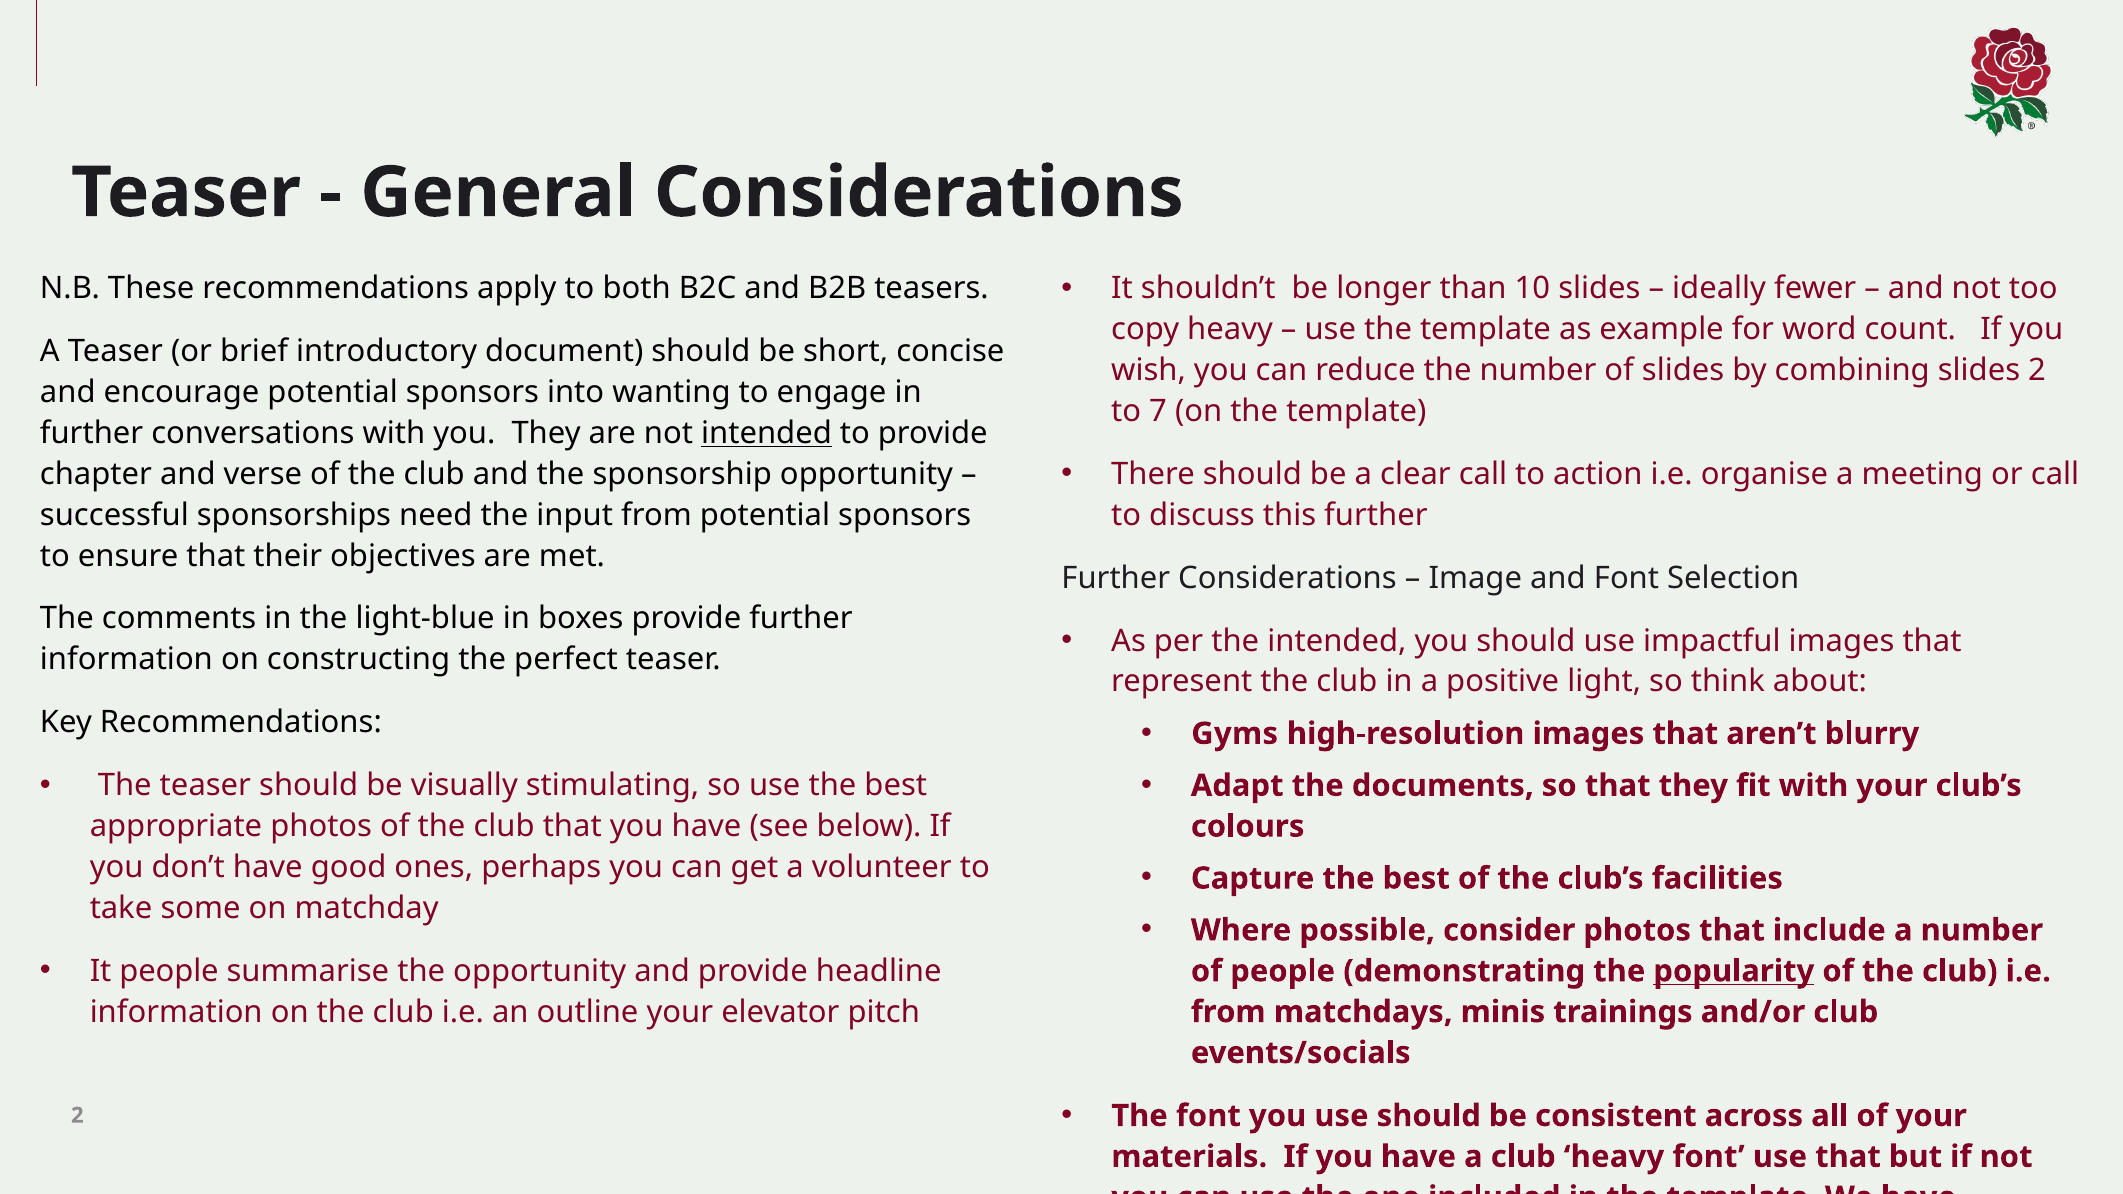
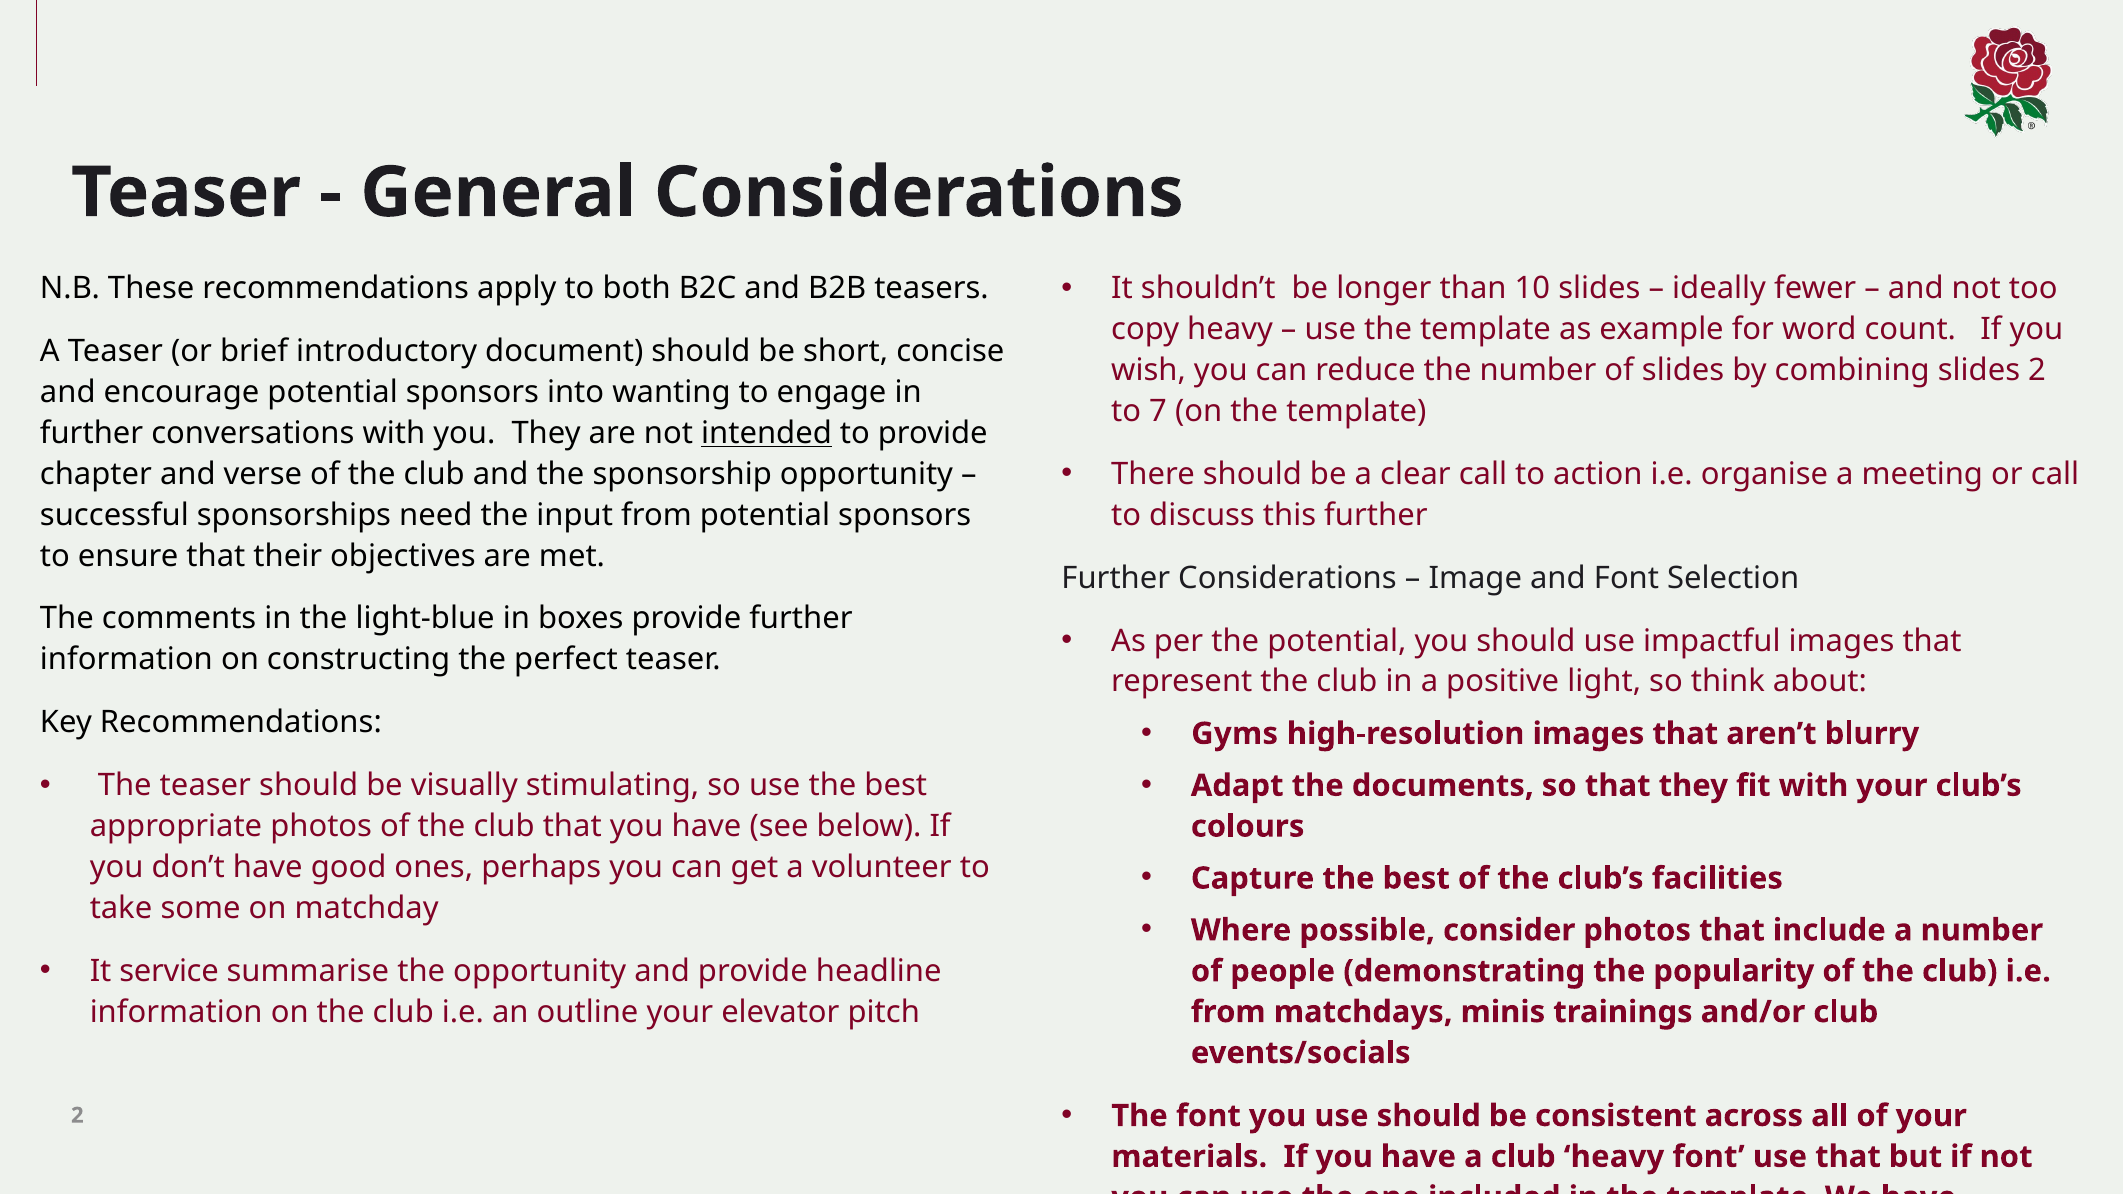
the intended: intended -> potential (1337, 641)
It people: people -> service (169, 971)
popularity underline: present -> none (1734, 971)
